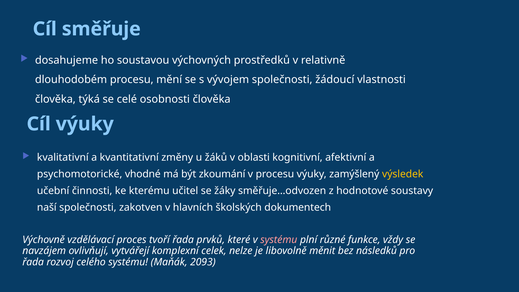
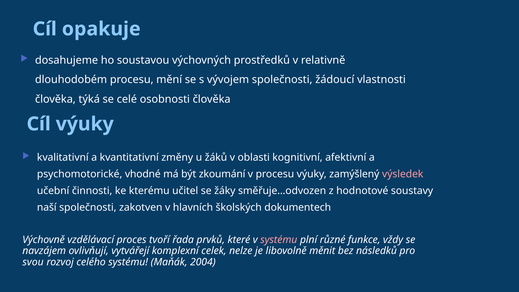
směřuje: směřuje -> opakuje (101, 29)
výsledek colour: yellow -> pink (403, 174)
řada: řada -> svou (33, 262)
2093: 2093 -> 2004 (203, 262)
